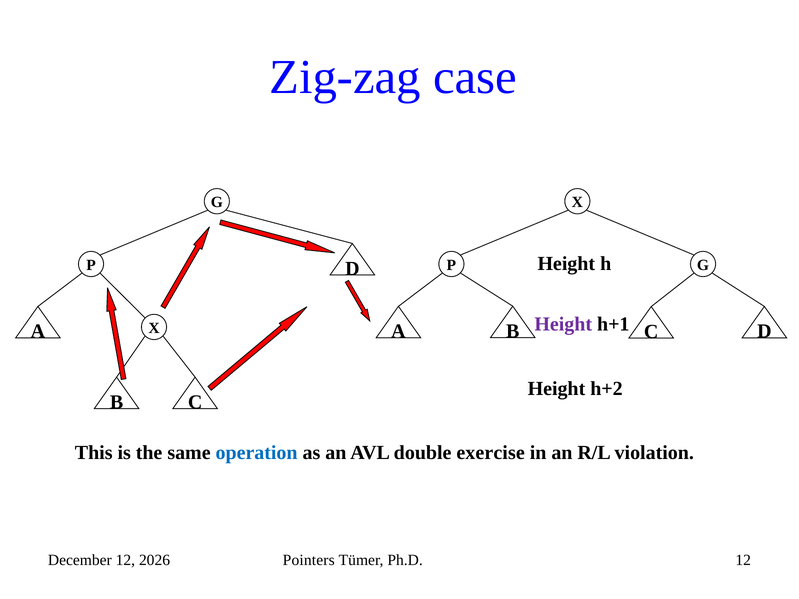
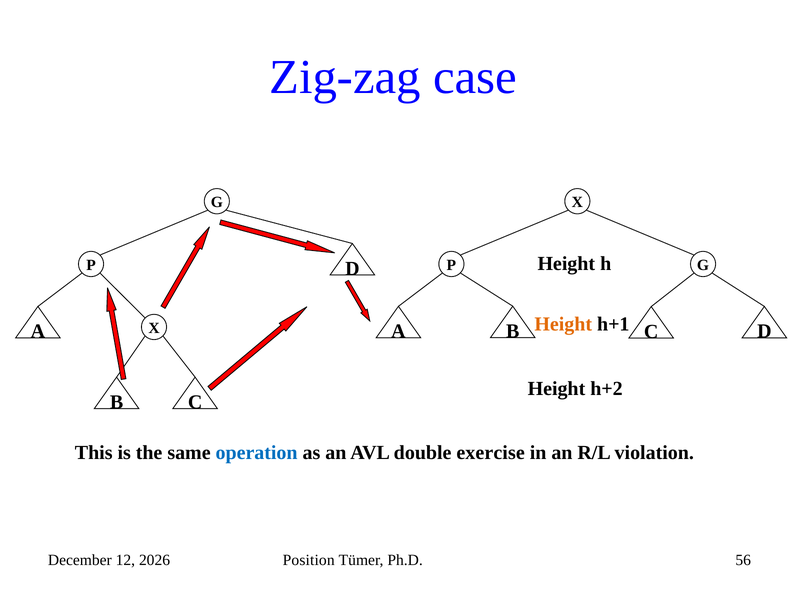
Height colour: purple -> orange (563, 324)
Pointers: Pointers -> Position (309, 560)
Ph.D 12: 12 -> 56 (743, 560)
